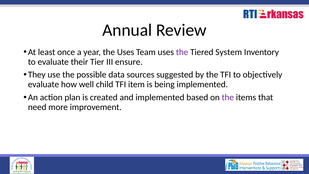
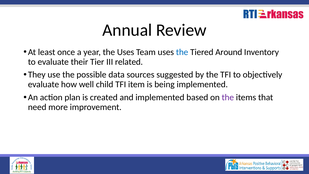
the colour: purple -> blue (182, 52)
System: System -> Around (229, 52)
ensure: ensure -> related (129, 62)
